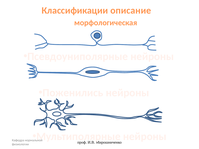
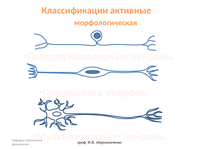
описание: описание -> активные (131, 11)
